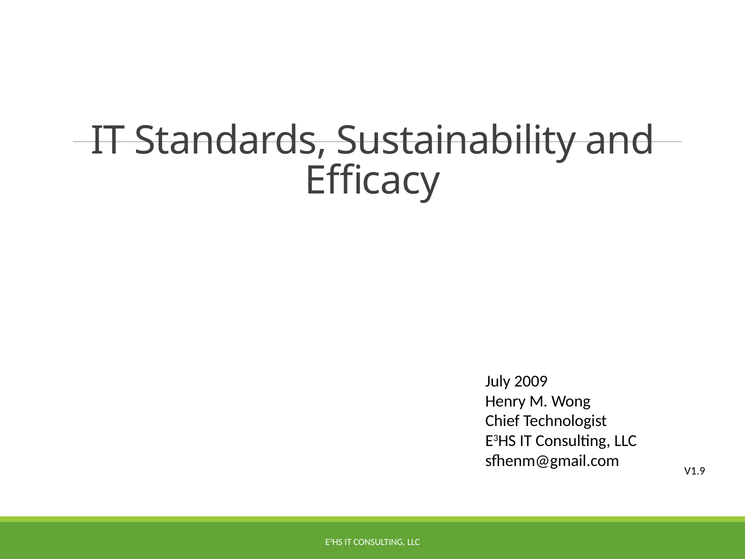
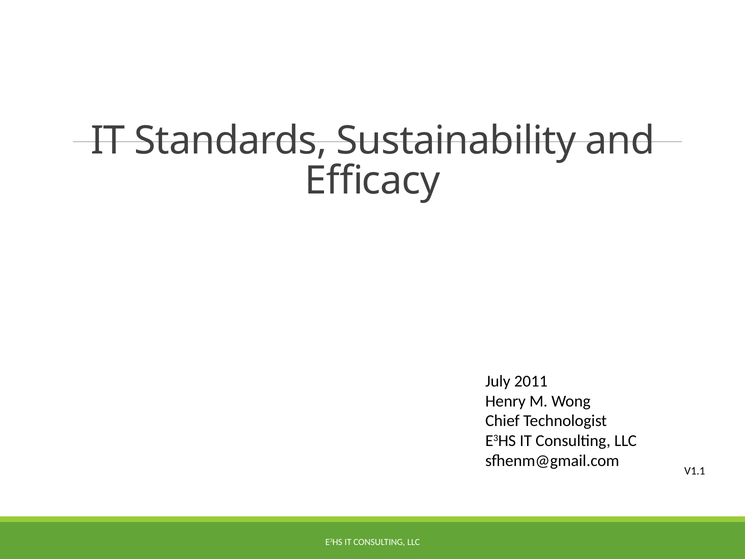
2009: 2009 -> 2011 (531, 381)
V1.9: V1.9 -> V1.1 (695, 471)
